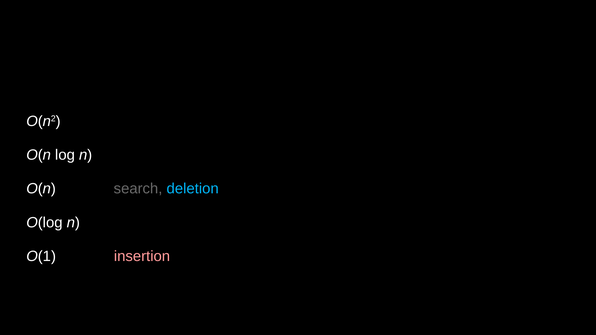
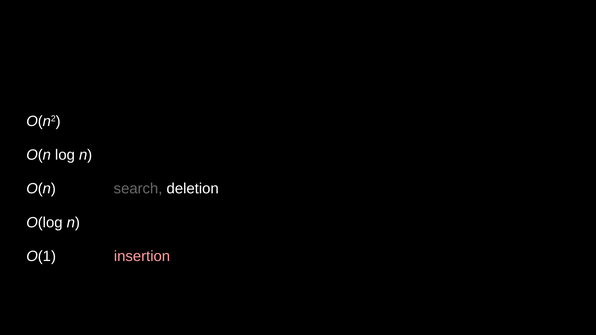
deletion colour: light blue -> white (193, 189)
